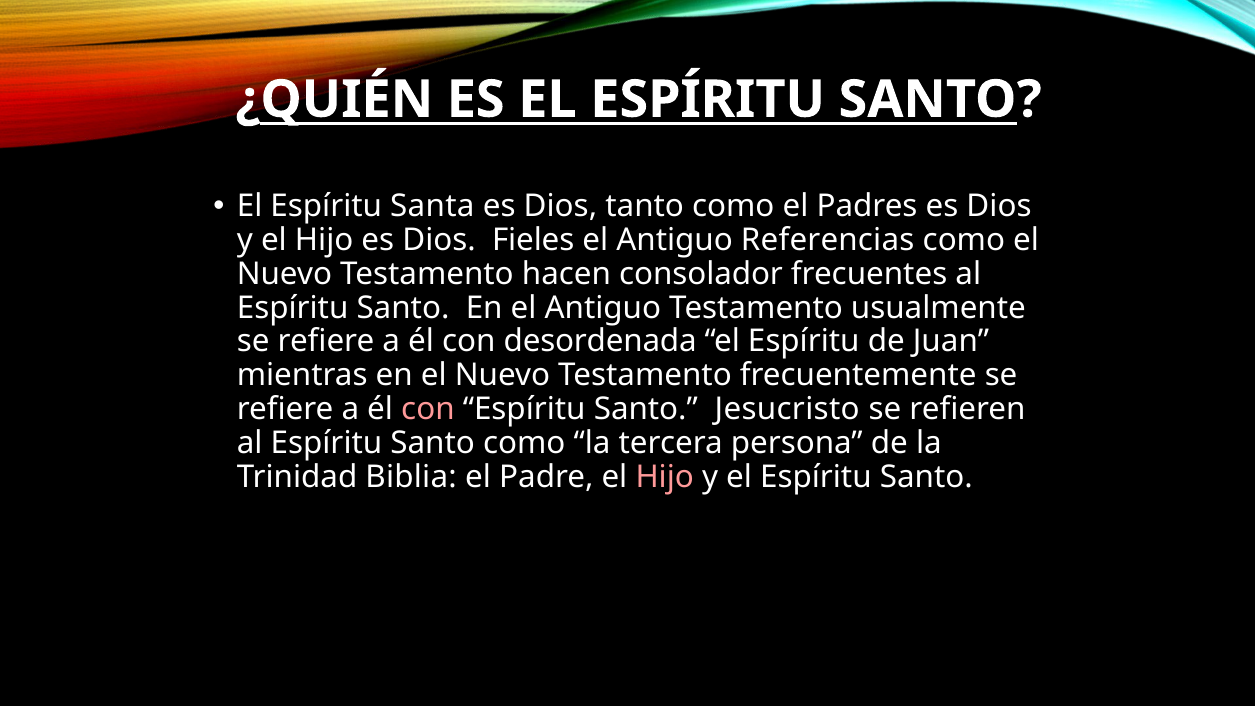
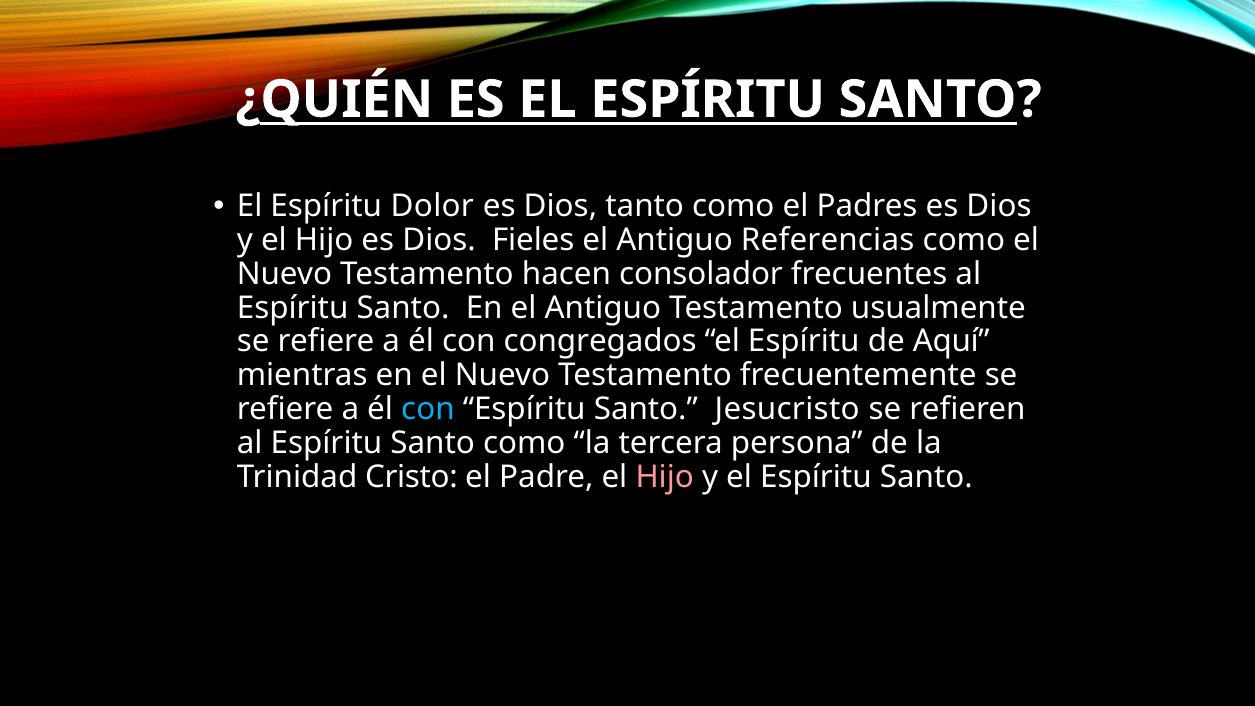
Santa: Santa -> Dolor (432, 206)
desordenada: desordenada -> congregados (600, 342)
Juan: Juan -> Aquí (951, 342)
con colour: pink -> light blue (428, 409)
Biblia: Biblia -> Cristo (411, 477)
